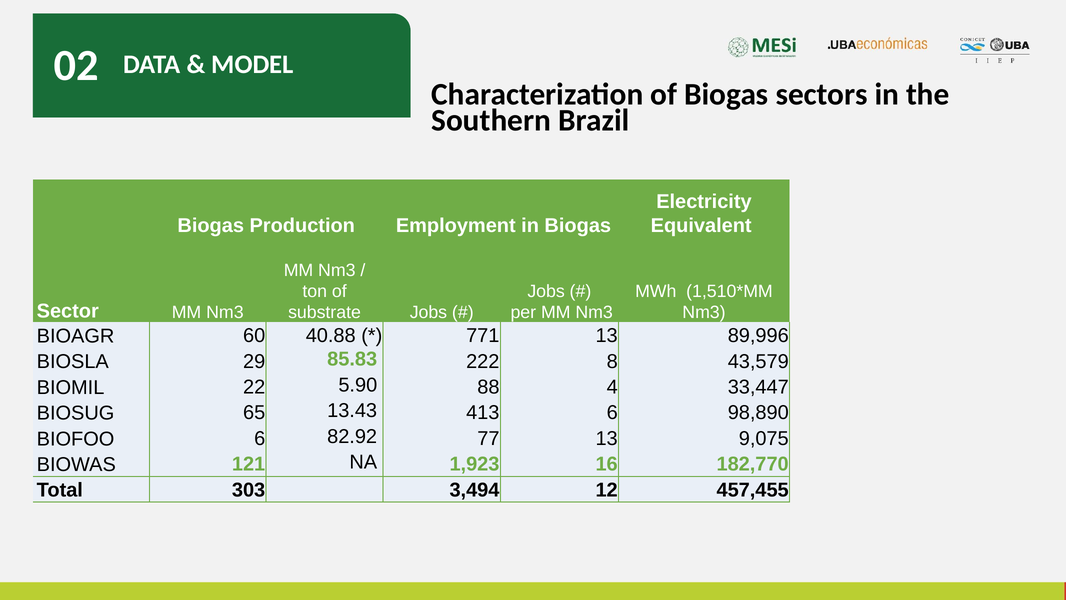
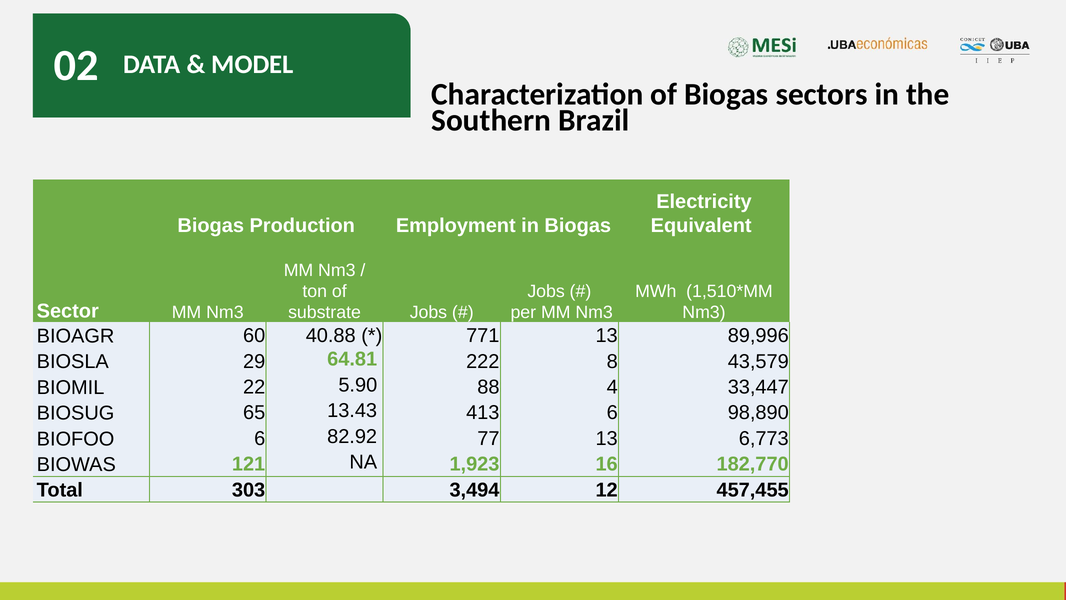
85.83: 85.83 -> 64.81 (352, 359)
9,075: 9,075 -> 6,773 (764, 438)
